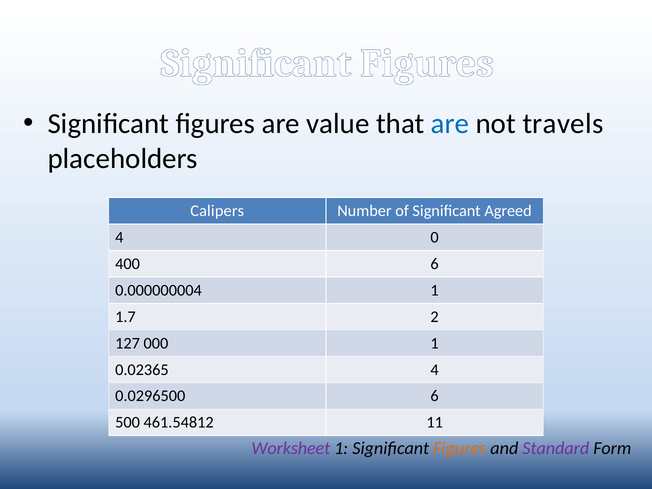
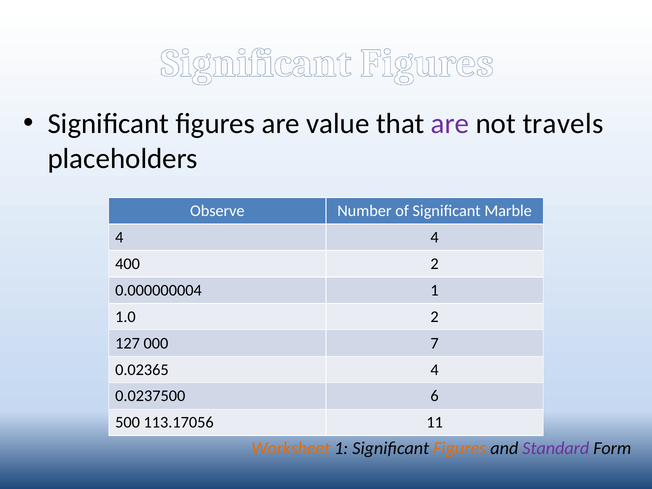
are colour: blue -> purple (450, 124)
Calipers: Calipers -> Observe (217, 211)
Agreed: Agreed -> Marble (508, 211)
4 0: 0 -> 4 (435, 237)
400 6: 6 -> 2 (435, 264)
1.7: 1.7 -> 1.0 (125, 317)
000 1: 1 -> 7 (435, 343)
0.0296500: 0.0296500 -> 0.0237500 (150, 396)
461.54812: 461.54812 -> 113.17056 (179, 423)
Worksheet colour: purple -> orange (291, 448)
